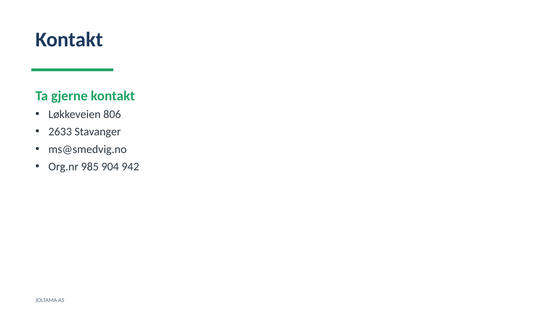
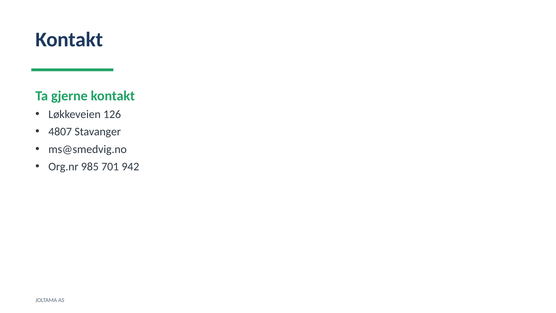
806: 806 -> 126 (112, 114)
2633: 2633 -> 4807 (60, 132)
904: 904 -> 701 (110, 166)
